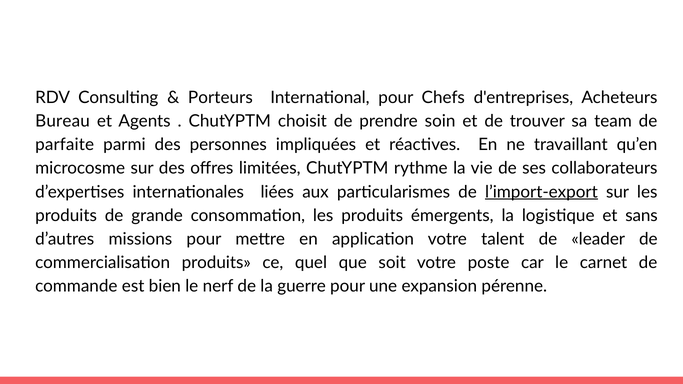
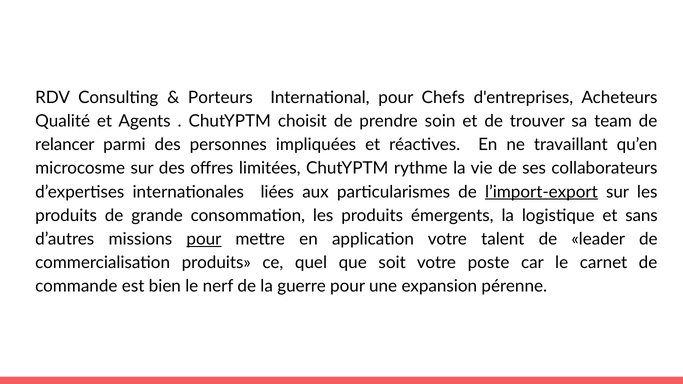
Bureau: Bureau -> Qualité (63, 121)
parfaite: parfaite -> relancer (65, 145)
pour underline: none -> present (204, 239)
